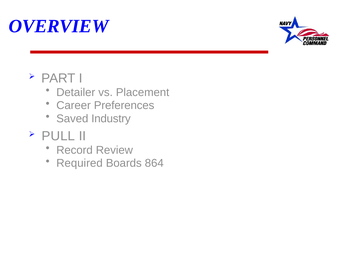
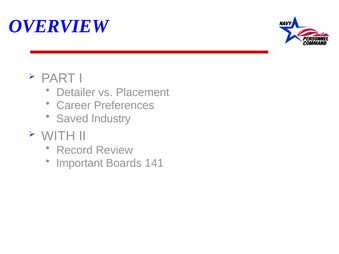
PULL: PULL -> WITH (58, 136)
Required: Required -> Important (80, 163)
864: 864 -> 141 (154, 163)
